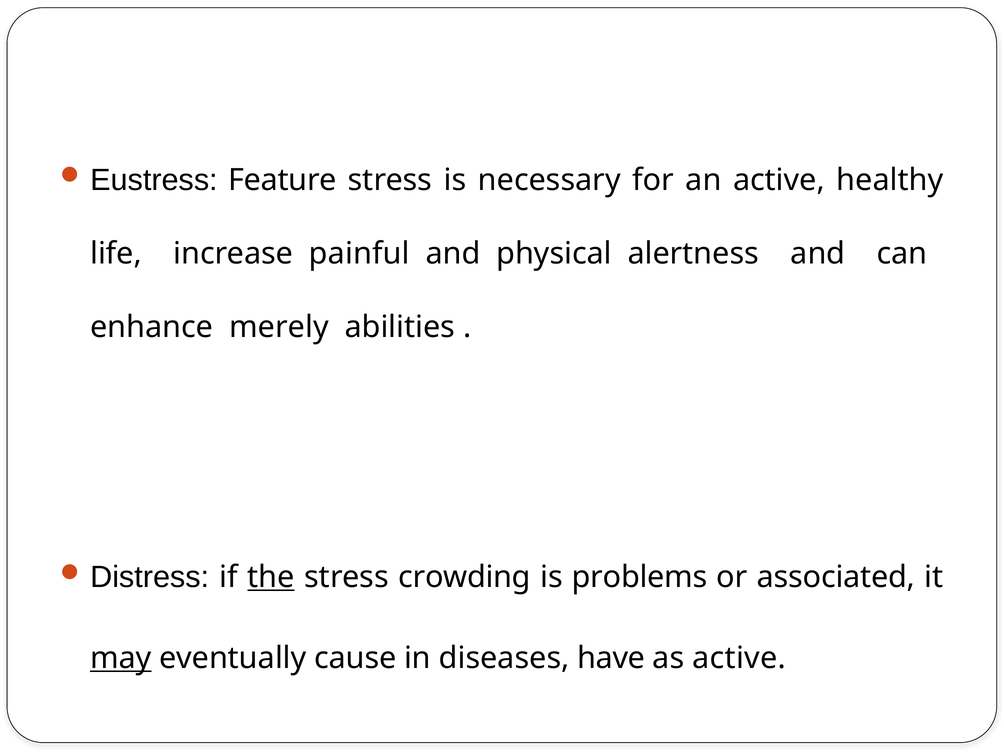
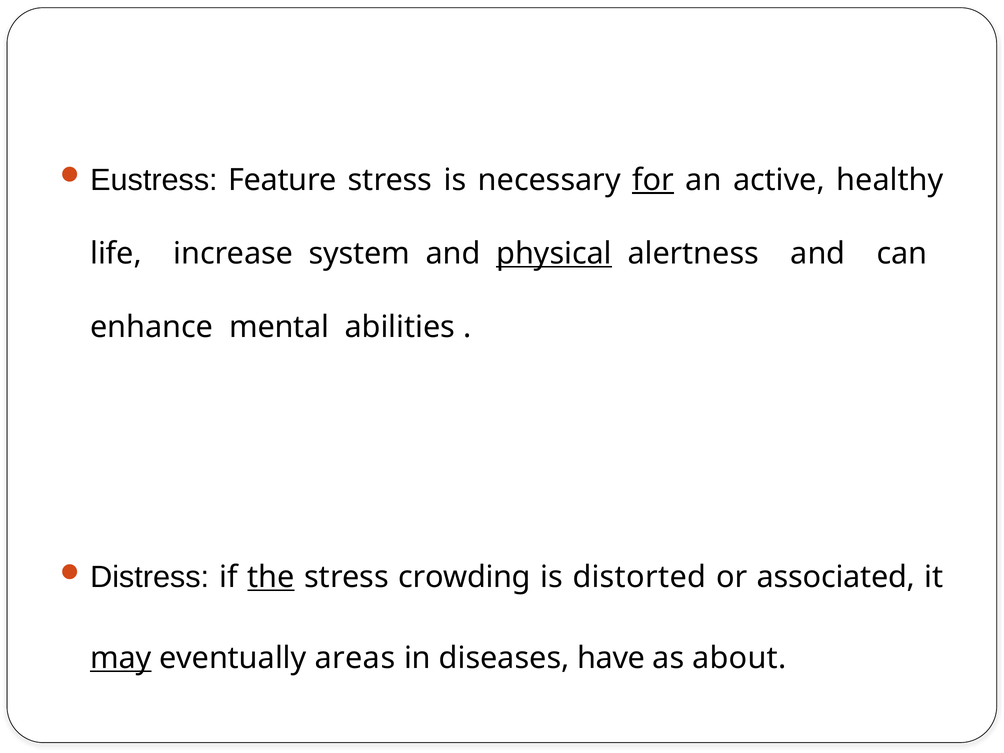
for underline: none -> present (653, 180)
painful: painful -> system (360, 254)
physical underline: none -> present (554, 254)
merely: merely -> mental (279, 327)
problems: problems -> distorted (639, 577)
cause: cause -> areas (355, 658)
as active: active -> about (739, 658)
